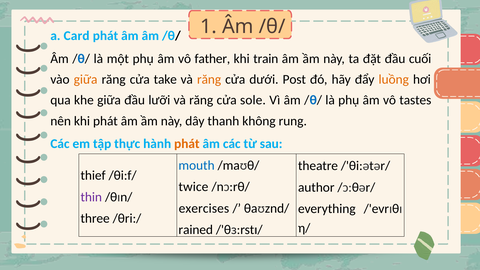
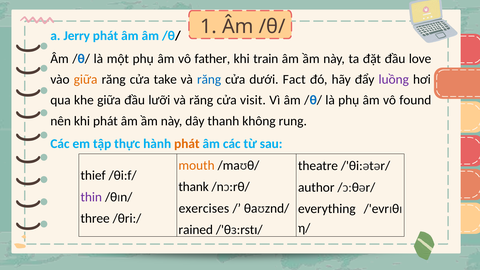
Card: Card -> Jerry (77, 36)
cuối: cuối -> love (420, 59)
răng colour: orange -> blue (209, 79)
Post: Post -> Fact (294, 79)
luồng colour: orange -> purple (394, 79)
sole: sole -> visit (253, 100)
tastes: tastes -> found (415, 100)
mouth colour: blue -> orange (197, 165)
twice: twice -> thank (194, 187)
